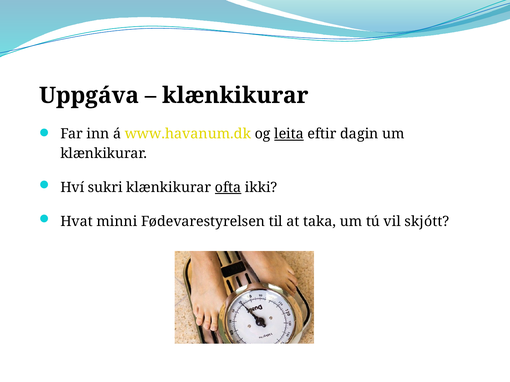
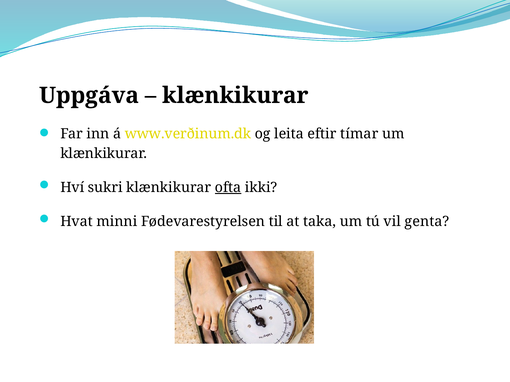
www.havanum.dk: www.havanum.dk -> www.verðinum.dk (188, 134)
leita underline: present -> none (289, 134)
dagin: dagin -> tímar (359, 134)
skjótt: skjótt -> genta (427, 222)
